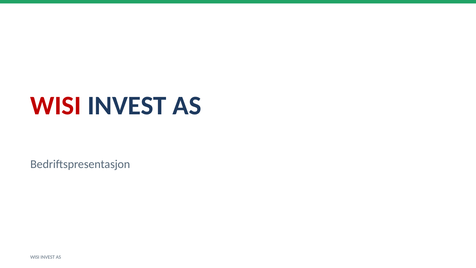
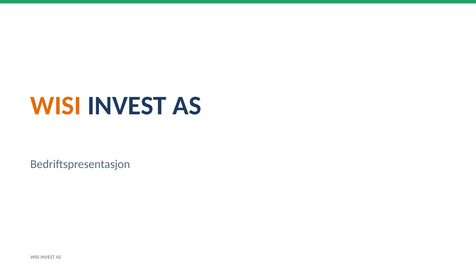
WISI colour: red -> orange (56, 106)
